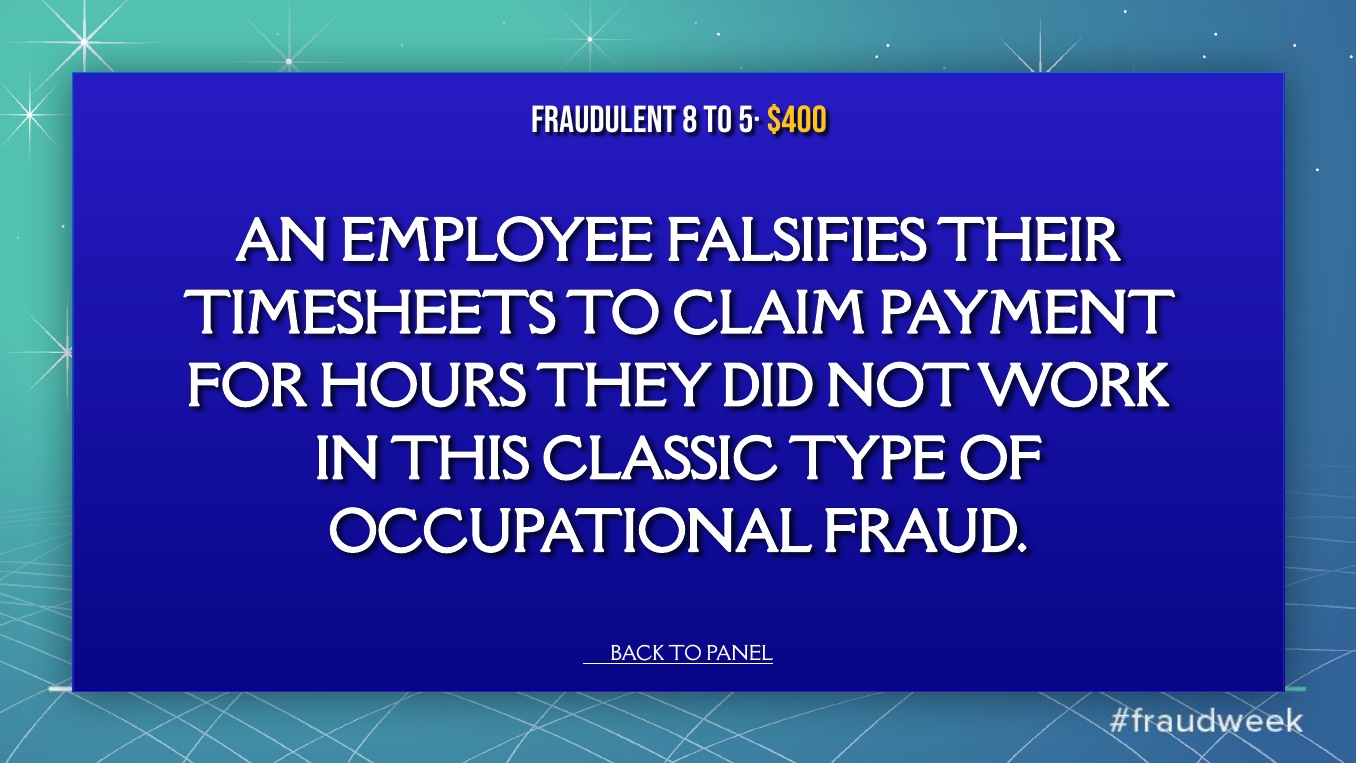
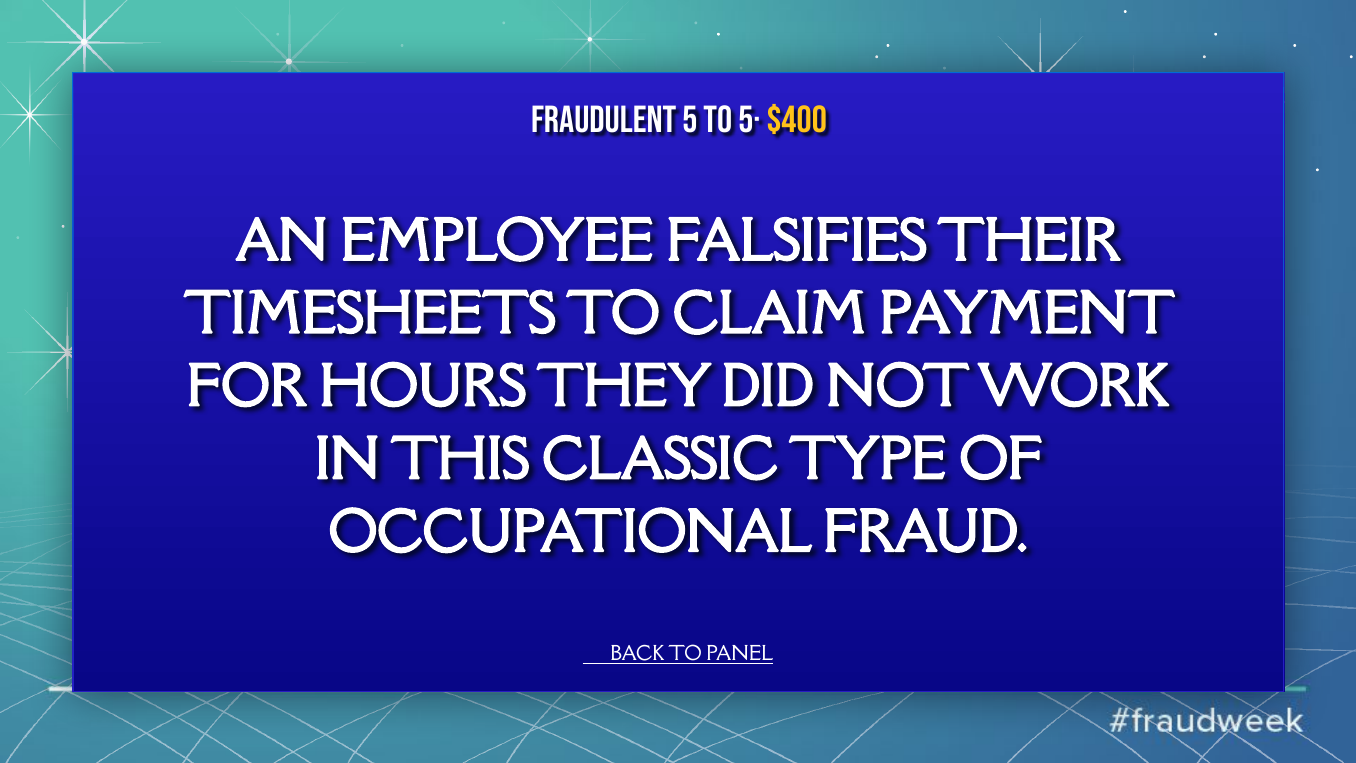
8: 8 -> 5 (690, 120)
